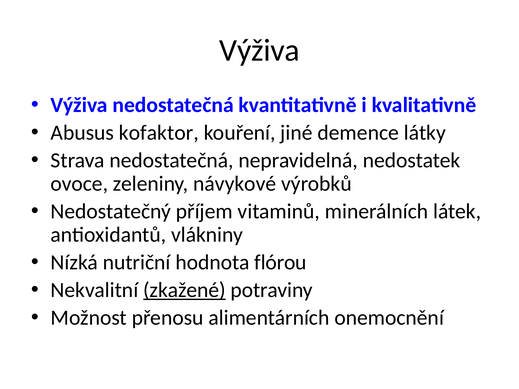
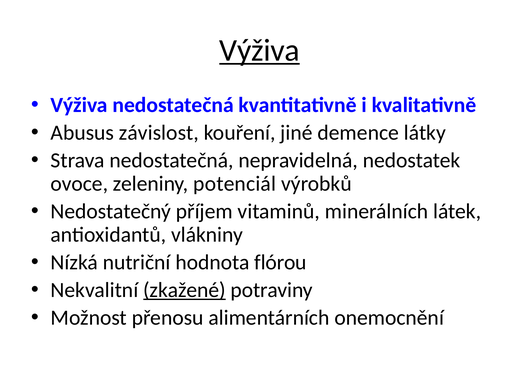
Výživa underline: none -> present (260, 50)
kofaktor: kofaktor -> závislost (159, 133)
návykové: návykové -> potenciál (235, 184)
